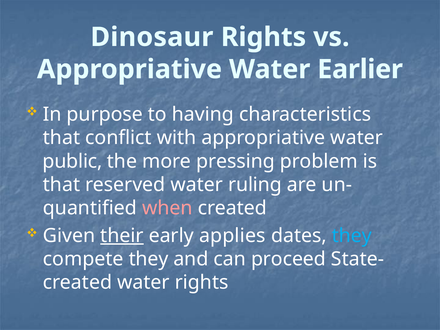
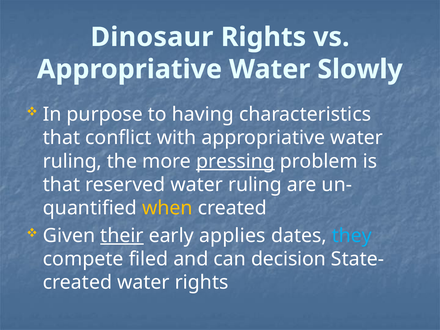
Earlier: Earlier -> Slowly (360, 69)
public: public -> ruling (72, 161)
pressing underline: none -> present (235, 161)
when colour: pink -> yellow (167, 208)
compete they: they -> filed (148, 259)
proceed: proceed -> decision (289, 259)
